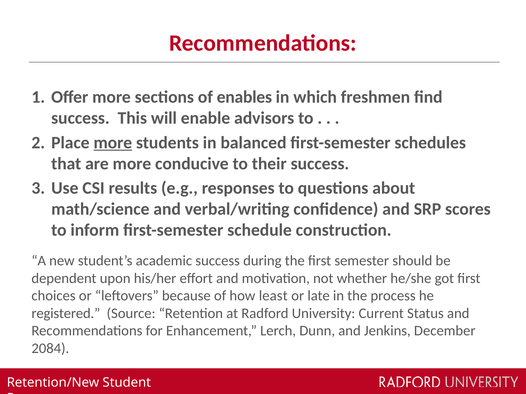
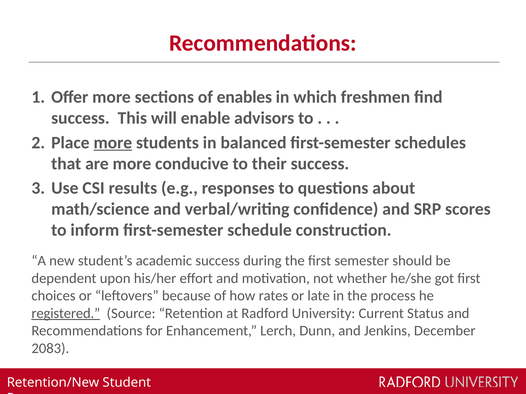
least: least -> rates (273, 296)
registered underline: none -> present (66, 314)
2084: 2084 -> 2083 (50, 349)
